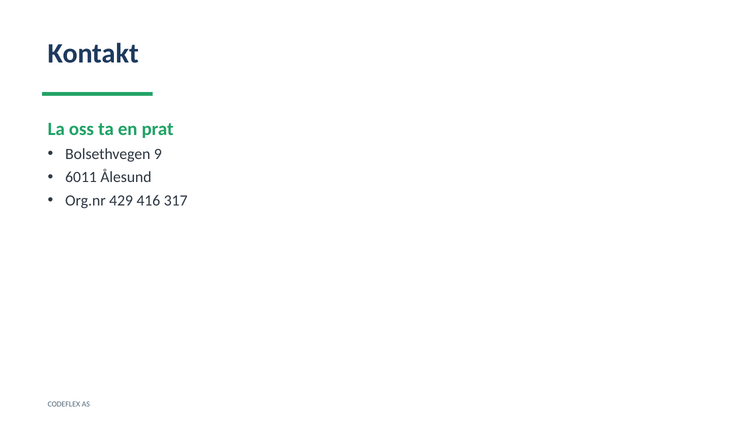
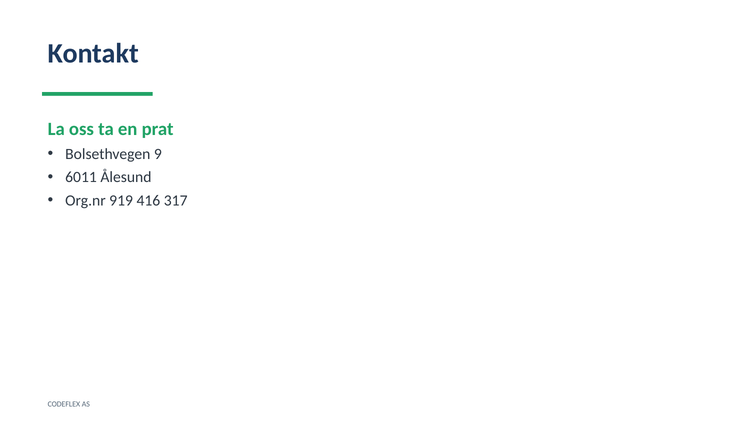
429: 429 -> 919 (121, 201)
